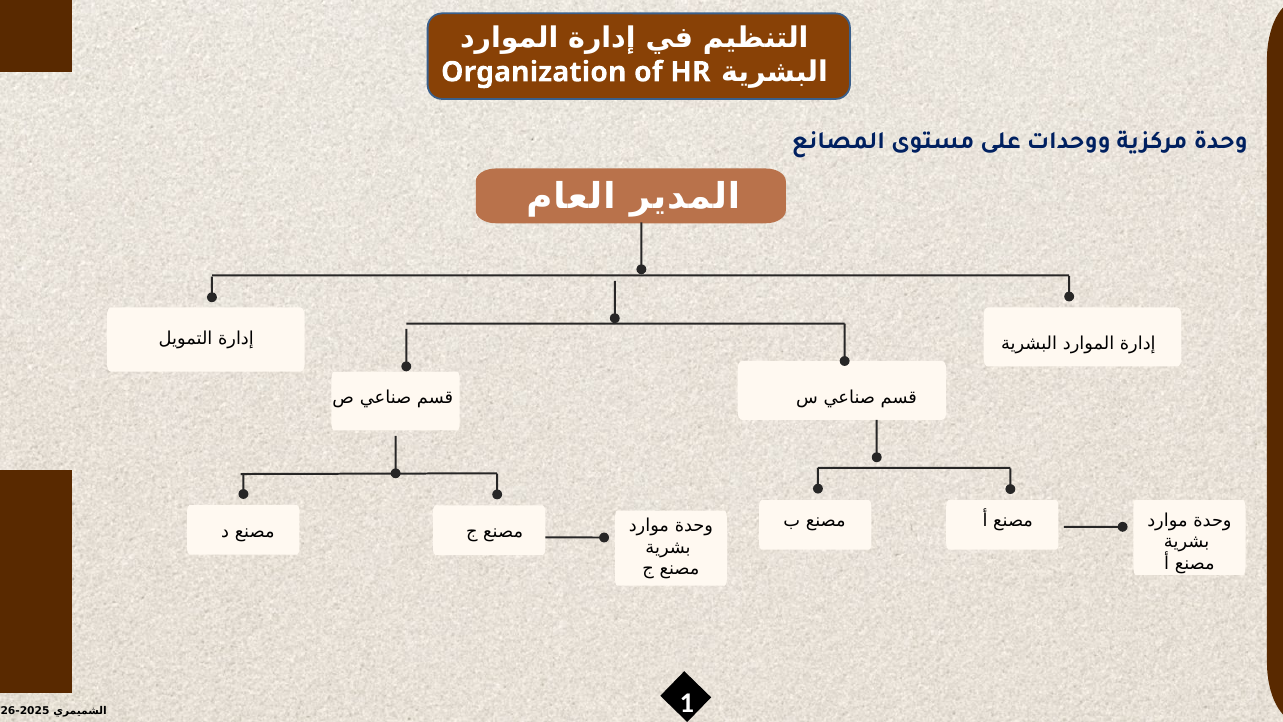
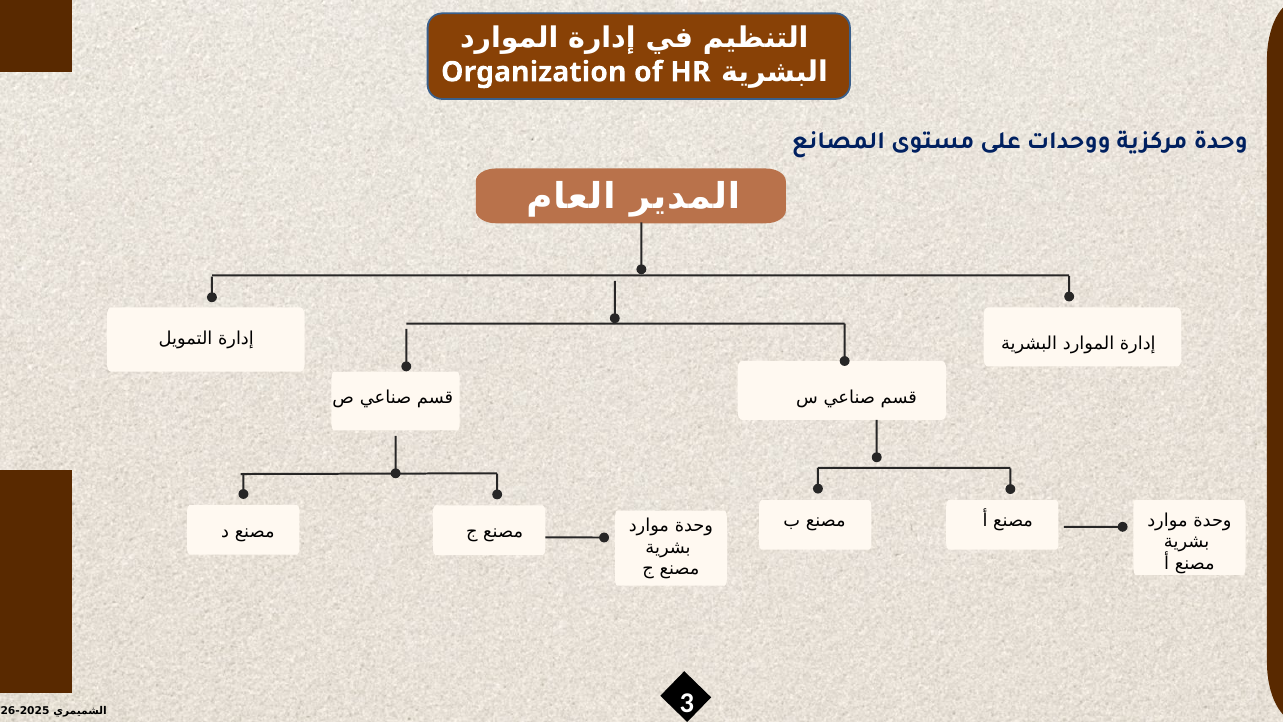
1: 1 -> 3 (687, 703)
